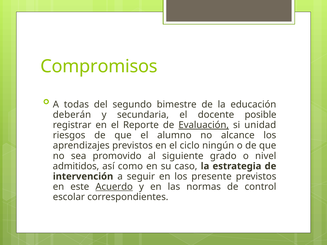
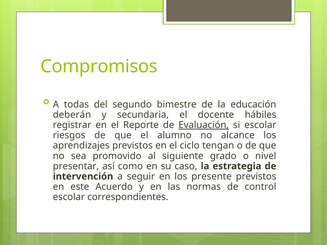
posible: posible -> hábiles (261, 115)
si unidad: unidad -> escolar (260, 125)
ningún: ningún -> tengan (218, 146)
admitidos: admitidos -> presentar (76, 166)
Acuerdo underline: present -> none (114, 187)
